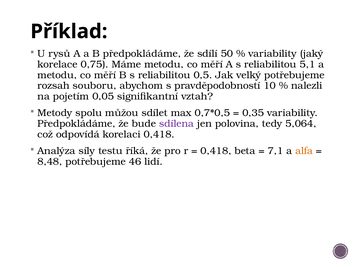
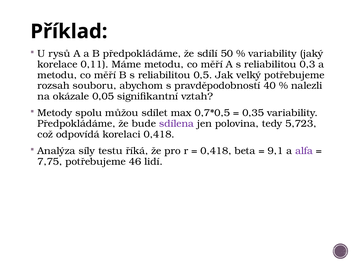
0,75: 0,75 -> 0,11 (95, 65)
5,1: 5,1 -> 0,3 (307, 65)
10: 10 -> 40 (270, 86)
pojetím: pojetím -> okázale (71, 97)
5,064: 5,064 -> 5,723 (301, 124)
7,1: 7,1 -> 9,1 (275, 151)
alfa colour: orange -> purple (304, 151)
8,48: 8,48 -> 7,75 (50, 162)
